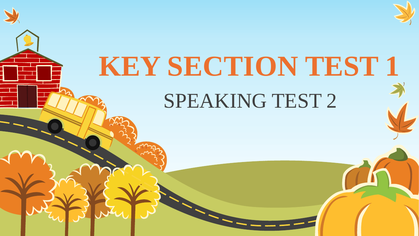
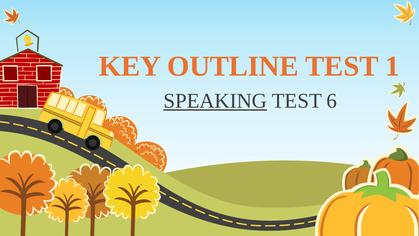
SECTION: SECTION -> OUTLINE (233, 66)
SPEAKING underline: none -> present (215, 101)
2: 2 -> 6 (332, 101)
